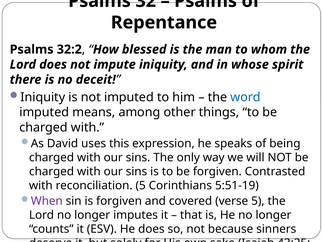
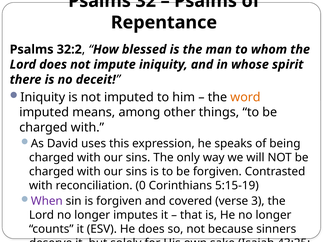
word colour: blue -> orange (246, 97)
reconciliation 5: 5 -> 0 (141, 186)
5:51-19: 5:51-19 -> 5:15-19 (237, 186)
verse 5: 5 -> 3 (258, 201)
